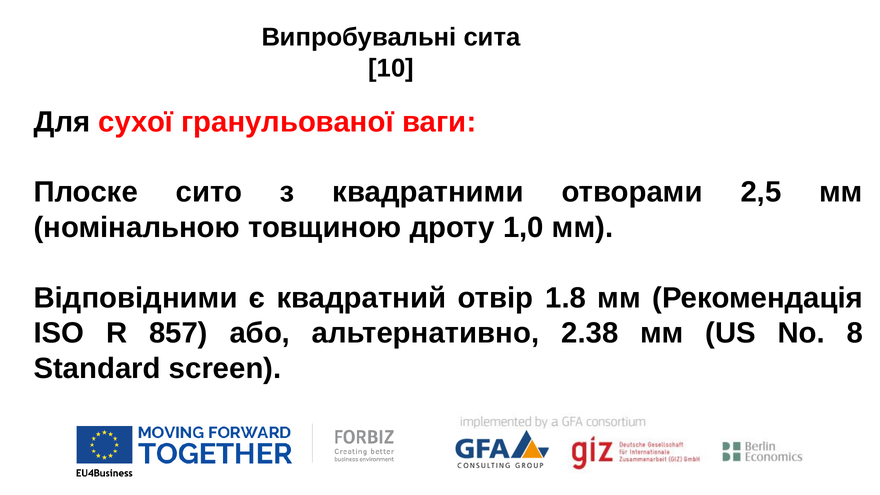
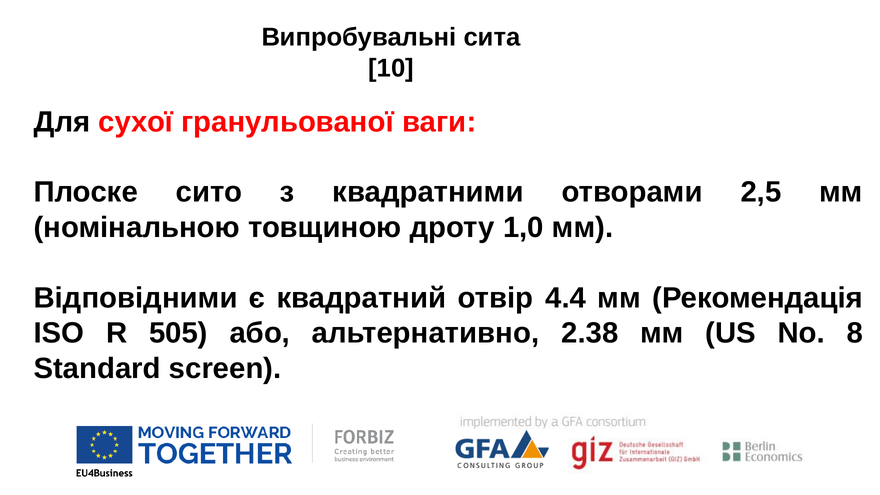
1.8: 1.8 -> 4.4 (566, 298)
857: 857 -> 505 (178, 333)
